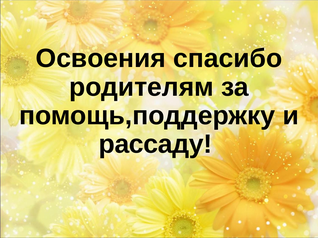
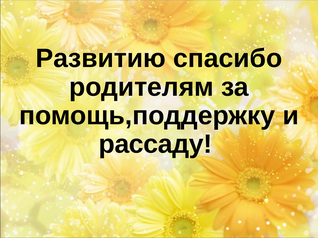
Освоения: Освоения -> Развитию (101, 59)
